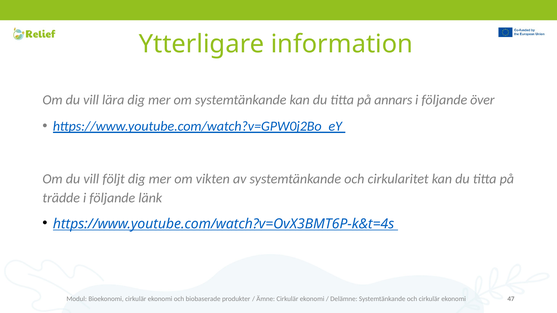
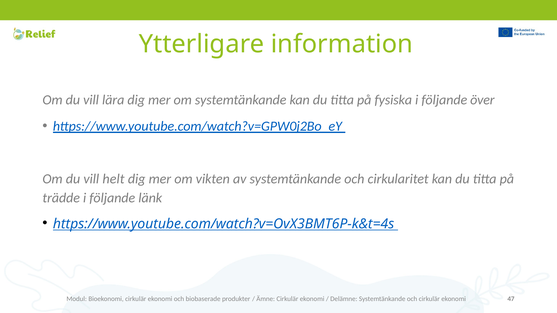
annars: annars -> fysiska (393, 100)
följt: följt -> helt (114, 179)
